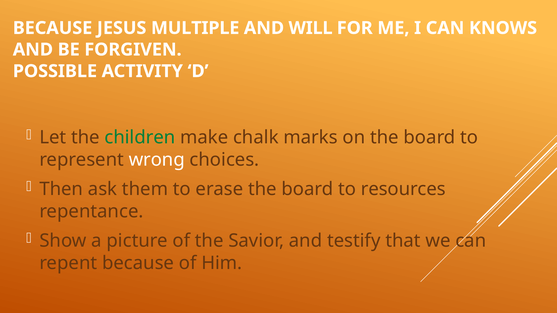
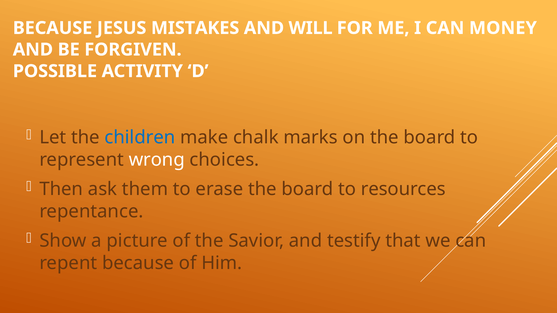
MULTIPLE: MULTIPLE -> MISTAKES (195, 28)
KNOWS: KNOWS -> MONEY (503, 28)
children colour: green -> blue (140, 137)
